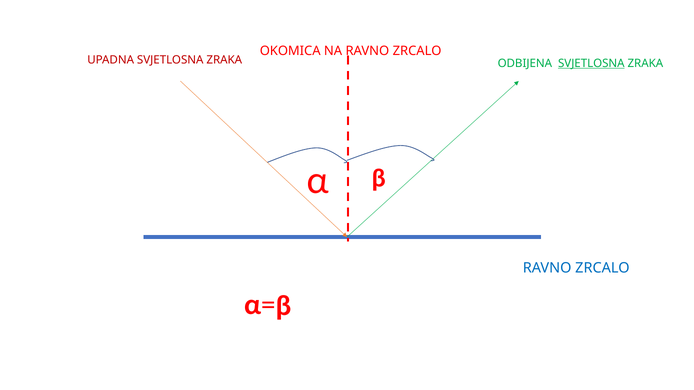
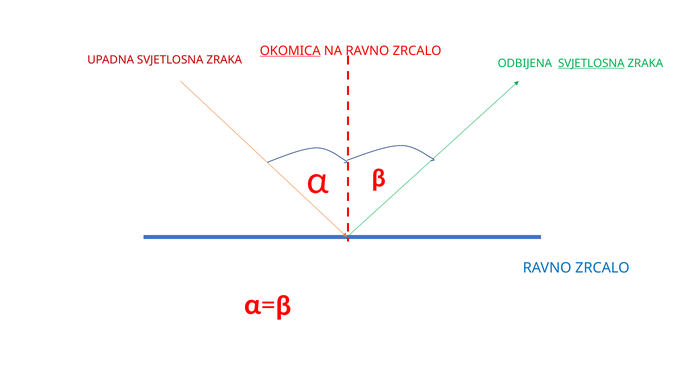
OKOMICA underline: none -> present (290, 51)
